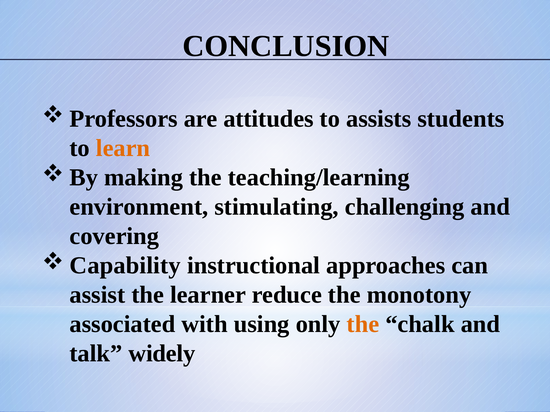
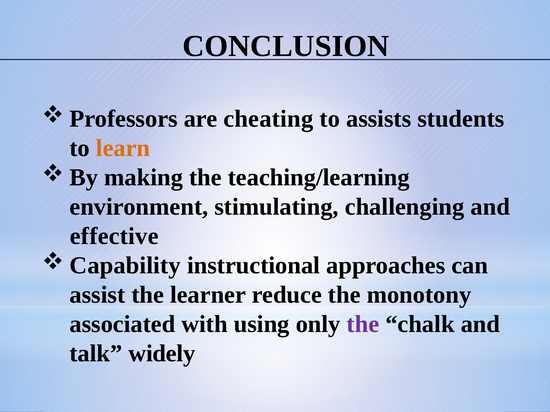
attitudes: attitudes -> cheating (268, 119)
covering: covering -> effective (114, 236)
the colour: orange -> purple (363, 324)
